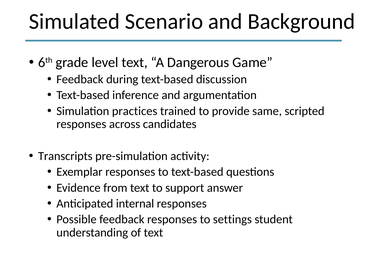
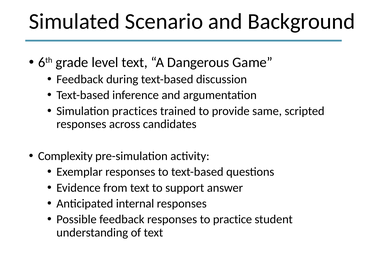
Transcripts: Transcripts -> Complexity (65, 156)
settings: settings -> practice (232, 219)
